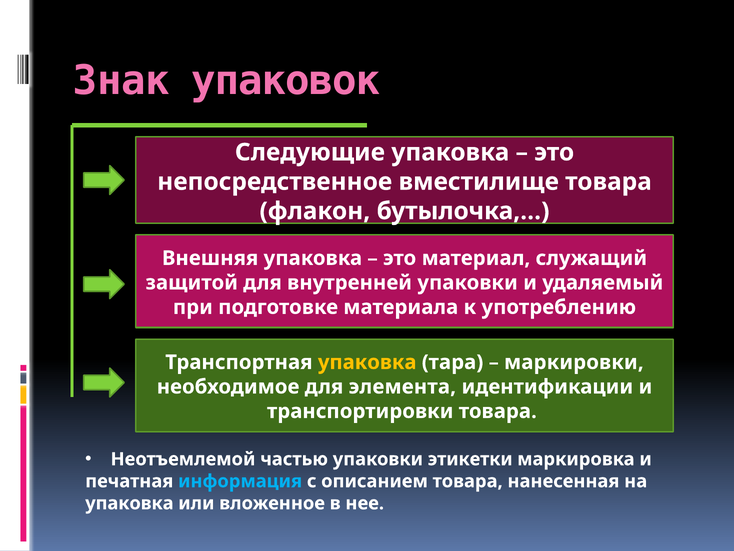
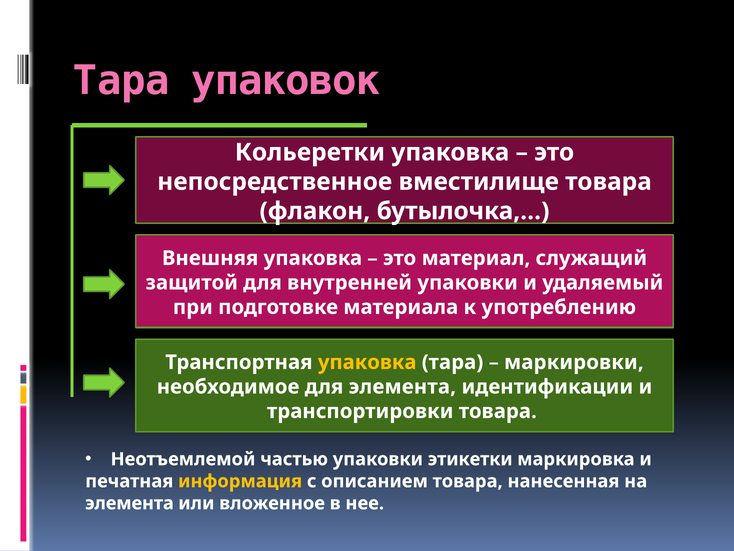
Знак: Знак -> Тара (121, 81)
Следующие: Следующие -> Кольеретки (310, 152)
информация colour: light blue -> yellow (240, 481)
упаковка: упаковка -> элемента (129, 503)
